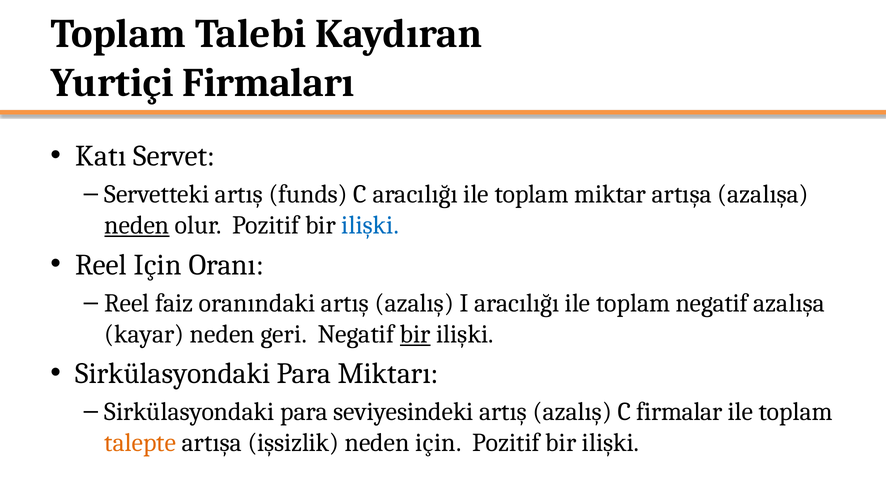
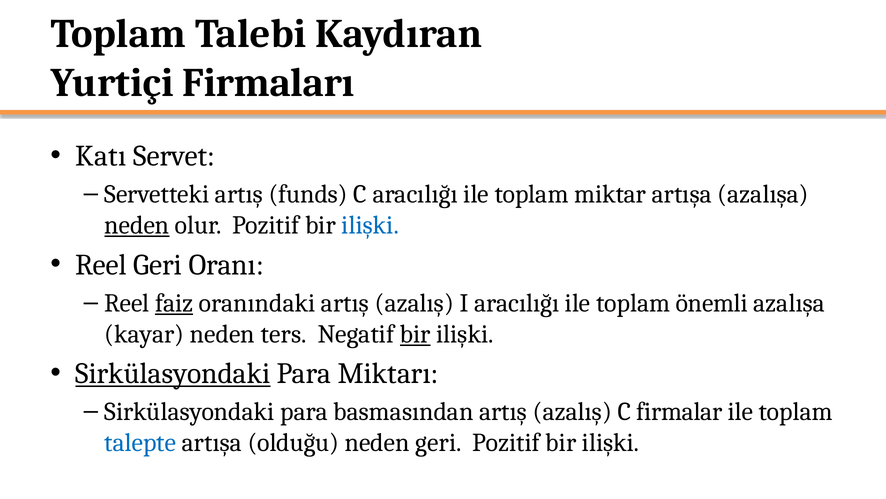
Reel Için: Için -> Geri (158, 264)
faiz underline: none -> present (174, 303)
toplam negatif: negatif -> önemli (712, 303)
geri: geri -> ters (284, 334)
Sirkülasyondaki underline: none -> present (173, 373)
seviyesindeki: seviyesindeki -> basmasından (403, 411)
talepte colour: orange -> blue (140, 442)
işsizlik: işsizlik -> olduğu (293, 442)
neden için: için -> geri (439, 442)
